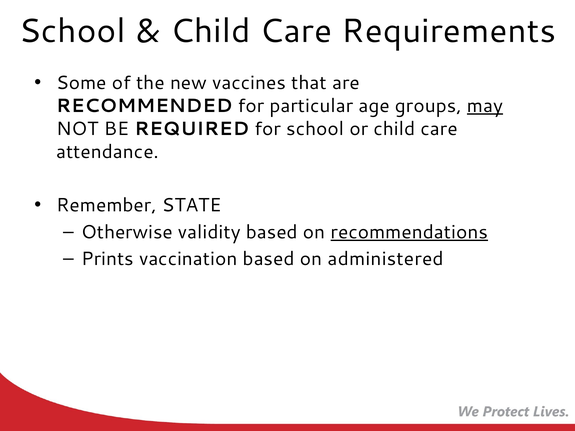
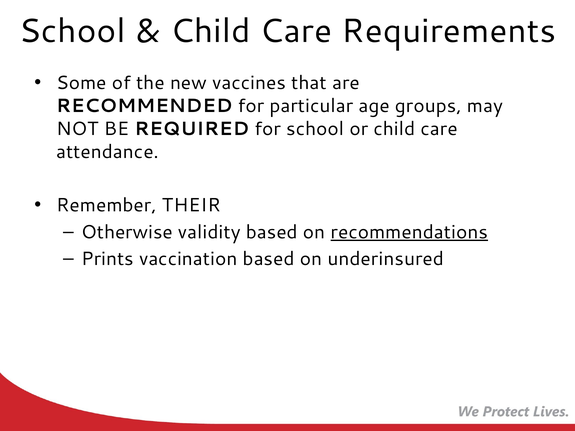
may underline: present -> none (485, 106)
STATE: STATE -> THEIR (192, 205)
administered: administered -> underinsured (386, 259)
